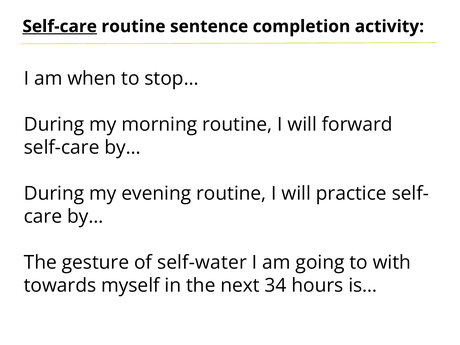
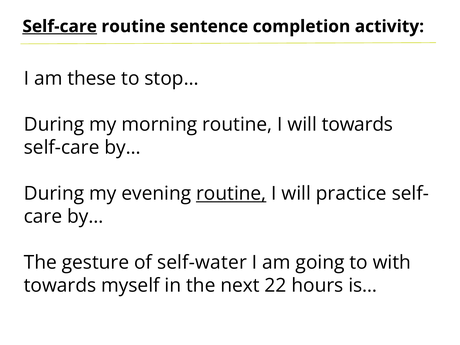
when: when -> these (92, 79)
will forward: forward -> towards (357, 125)
routine underline: none -> present (231, 194)
34: 34 -> 22 (276, 286)
